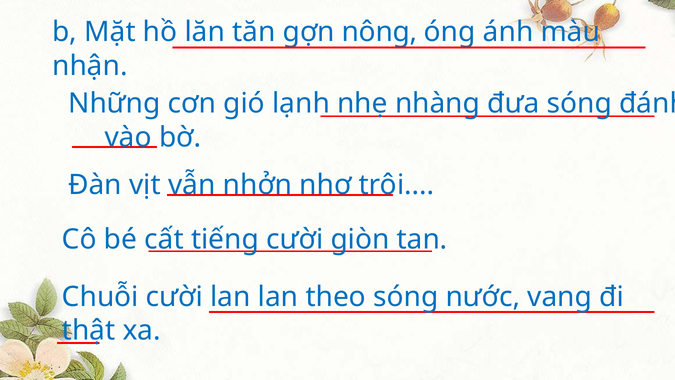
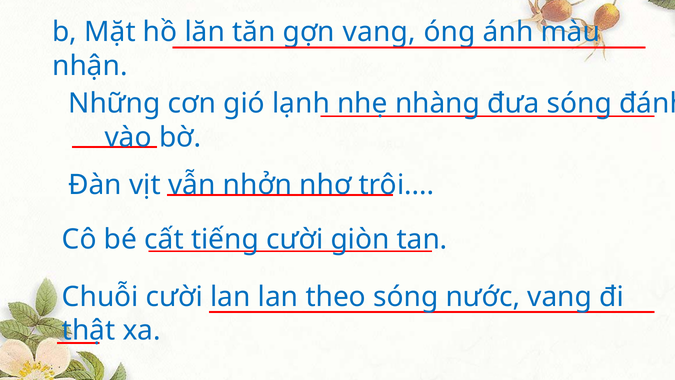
gợn nông: nông -> vang (379, 32)
